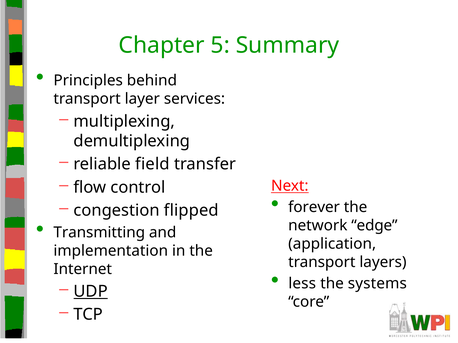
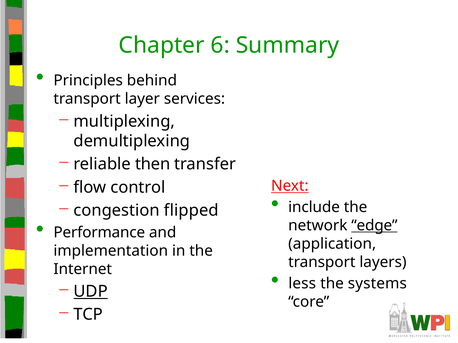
5: 5 -> 6 (220, 45)
field: field -> then (153, 164)
forever: forever -> include (314, 207)
Transmitting: Transmitting -> Performance (99, 233)
edge underline: none -> present (374, 226)
